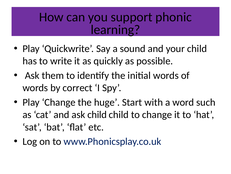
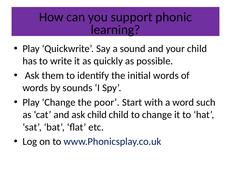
correct: correct -> sounds (78, 88)
huge: huge -> poor (107, 102)
